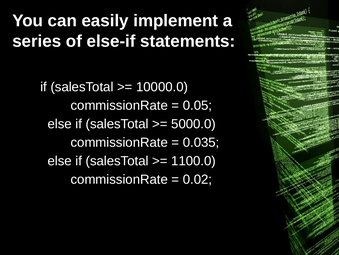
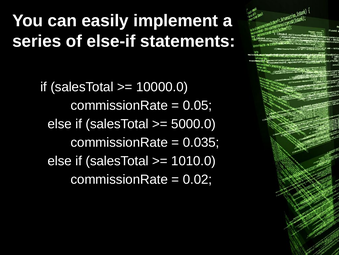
1100.0: 1100.0 -> 1010.0 (194, 161)
